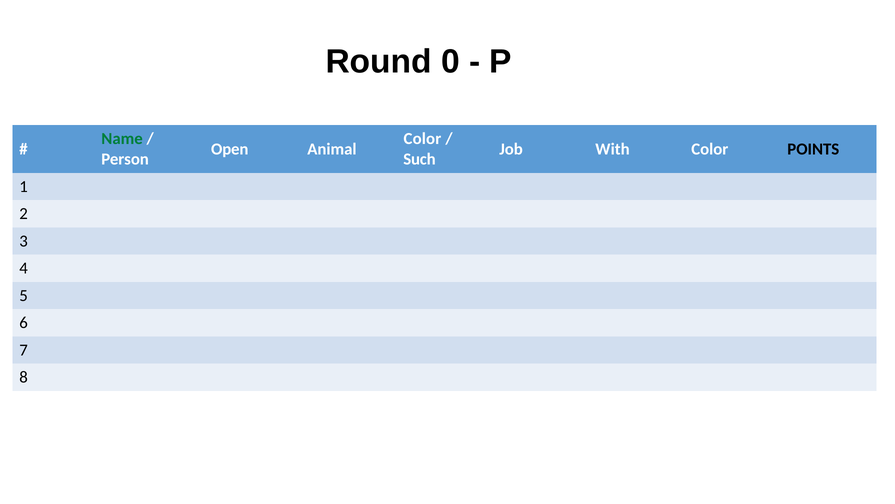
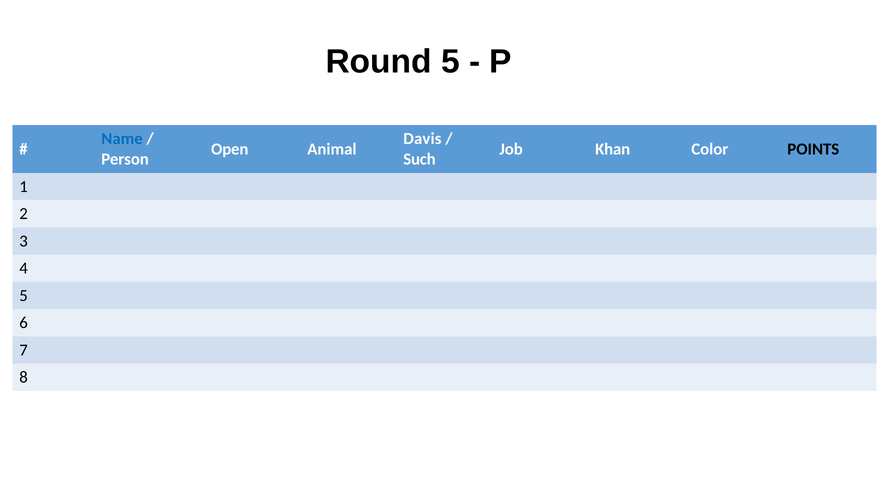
Round 0: 0 -> 5 (450, 62)
Name colour: green -> blue (122, 139)
Color: Color -> Davis (422, 139)
With: With -> Khan (613, 149)
